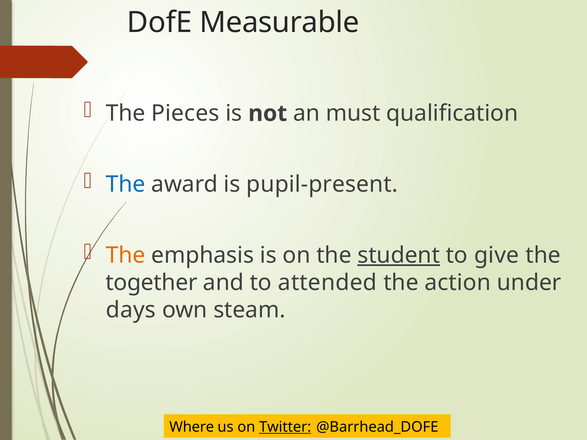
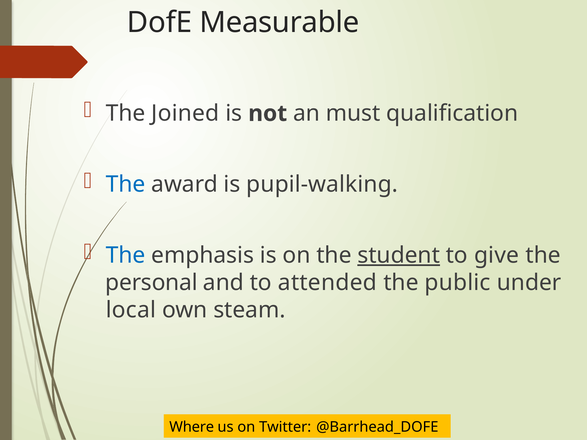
Pieces: Pieces -> Joined (185, 113)
pupil-present: pupil-present -> pupil-walking (322, 184)
The colour: orange -> blue (126, 255)
together: together -> personal (151, 283)
action: action -> public (458, 283)
days: days -> local (131, 310)
Twitter underline: present -> none (285, 427)
